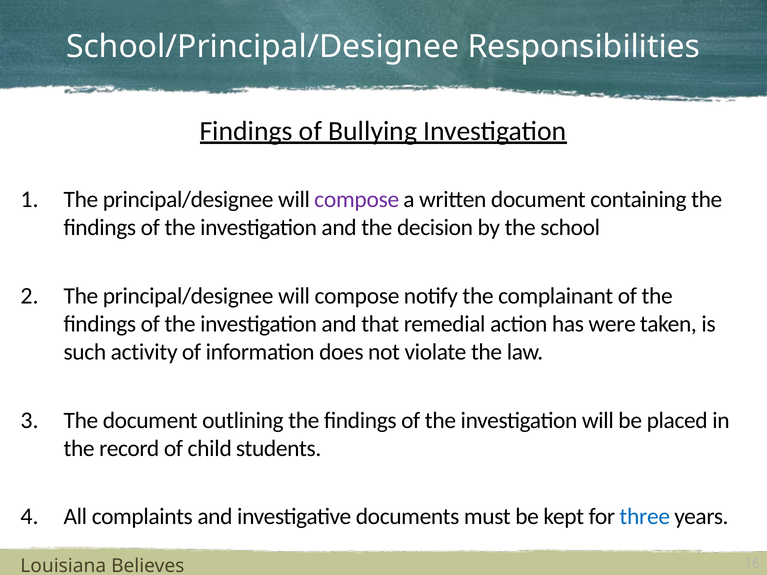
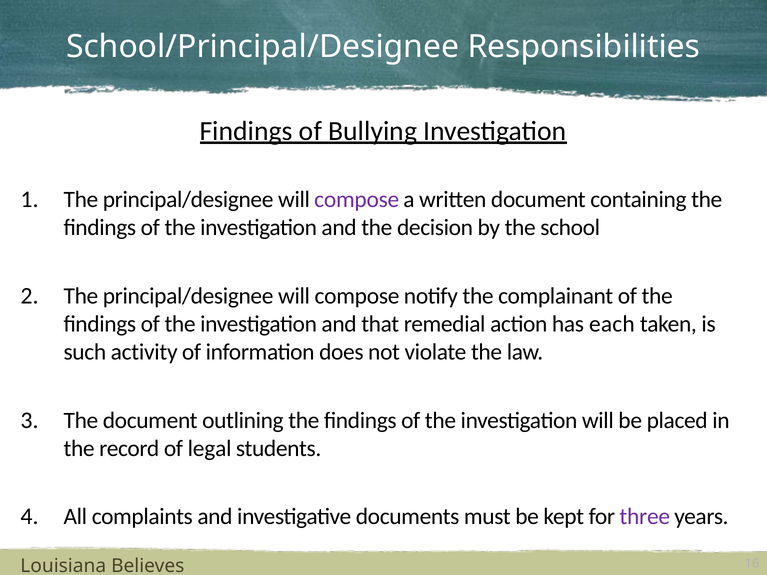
were: were -> each (612, 324)
child: child -> legal (210, 449)
three colour: blue -> purple (645, 517)
